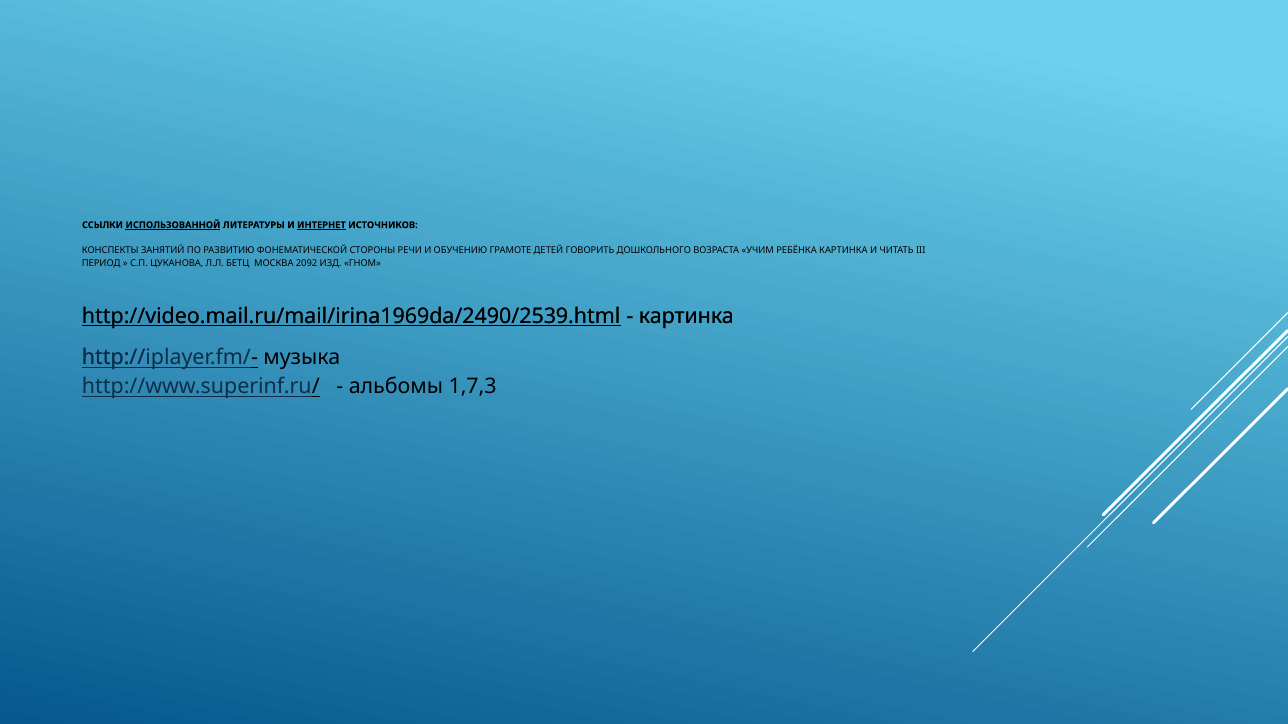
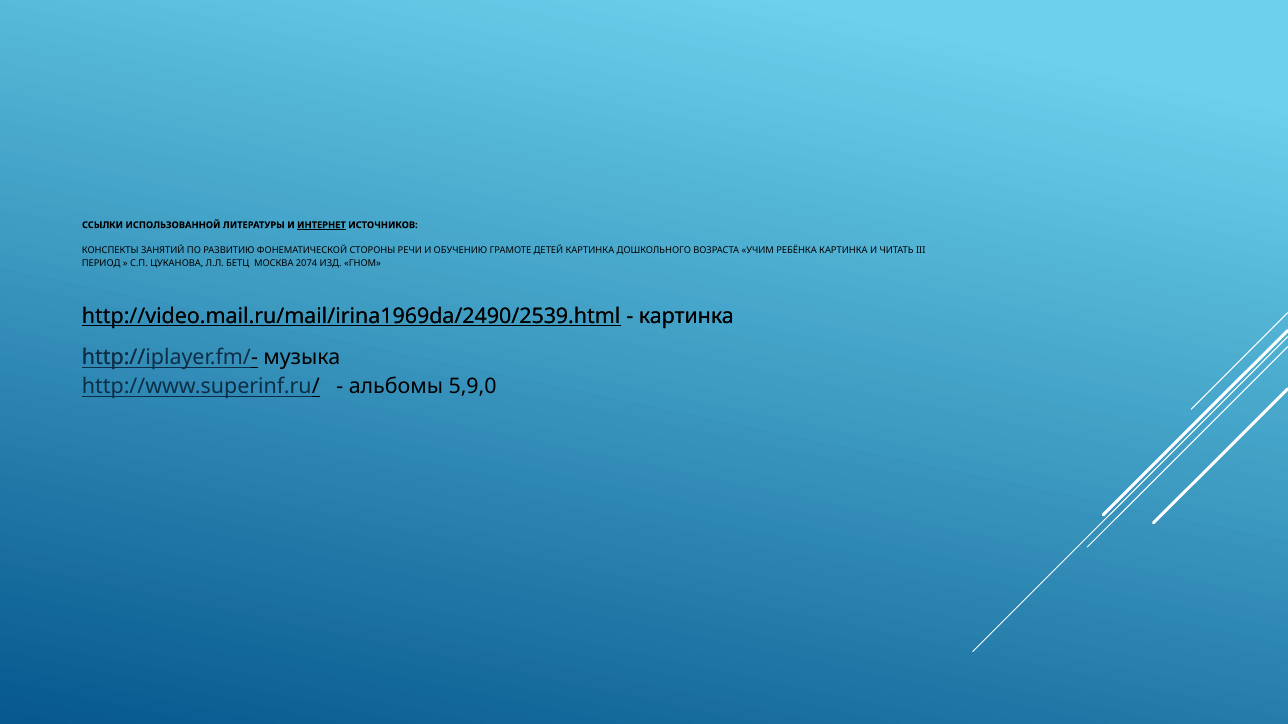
ИСПОЛЬЗОВАННОЙ underline: present -> none (173, 225)
ДЕТЕЙ ГОВОРИТЬ: ГОВОРИТЬ -> КАРТИНКА (590, 251)
2092: 2092 -> 2074 (307, 263)
1,7,3: 1,7,3 -> 5,9,0 (473, 387)
